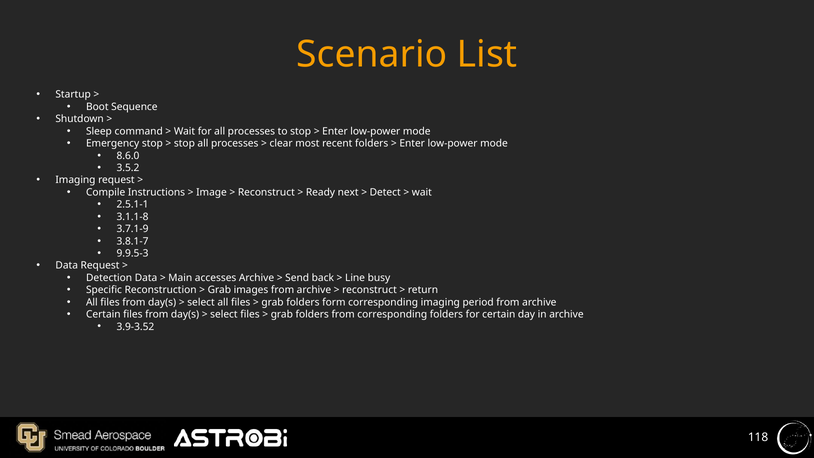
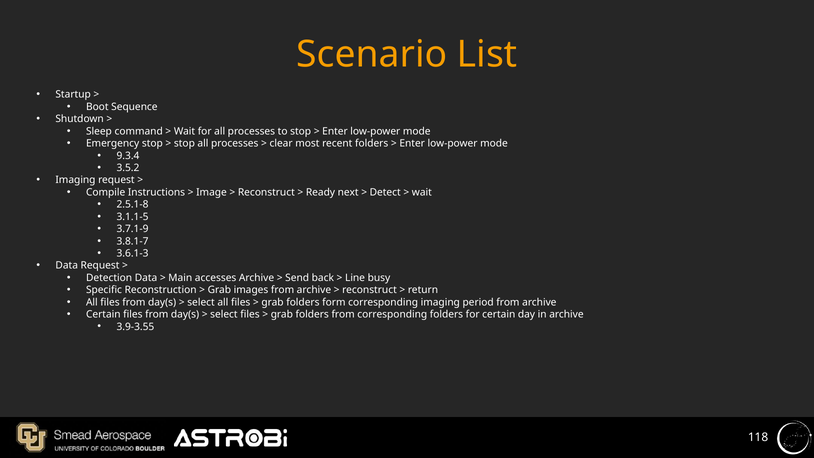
8.6.0: 8.6.0 -> 9.3.4 (128, 156)
2.5.1-1: 2.5.1-1 -> 2.5.1-8 (133, 205)
3.1.1-8: 3.1.1-8 -> 3.1.1-5 (133, 217)
9.9.5-3: 9.9.5-3 -> 3.6.1-3 (133, 253)
3.9-3.52: 3.9-3.52 -> 3.9-3.55 (135, 327)
